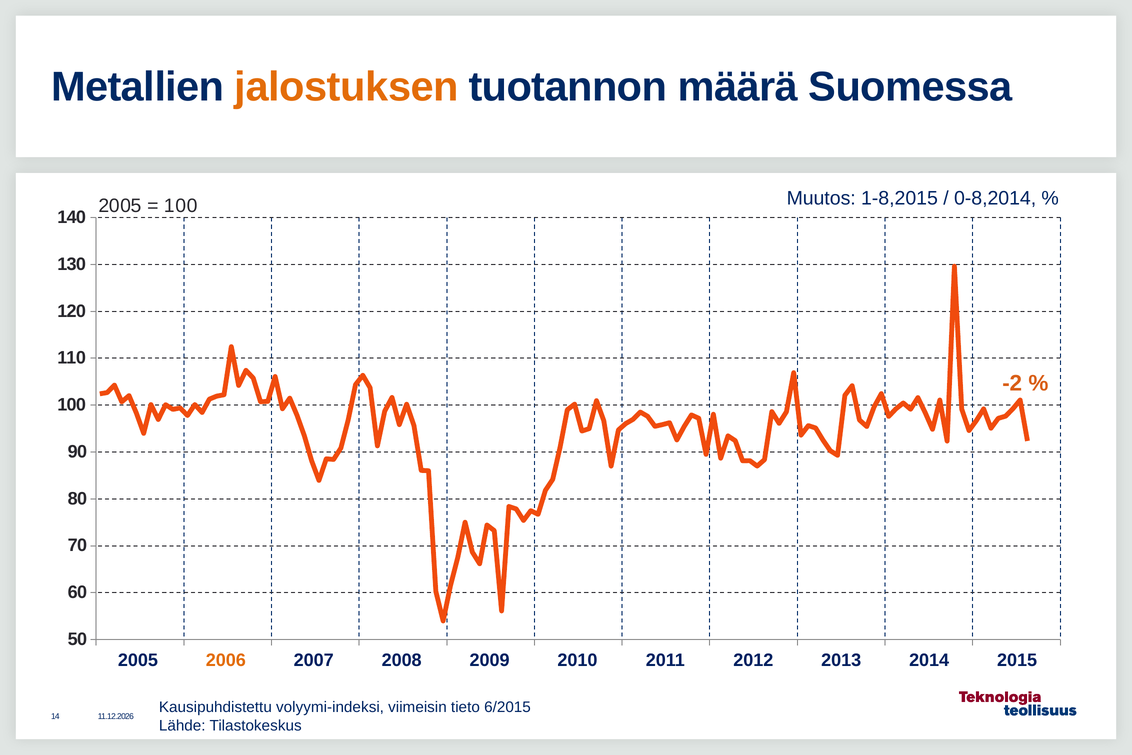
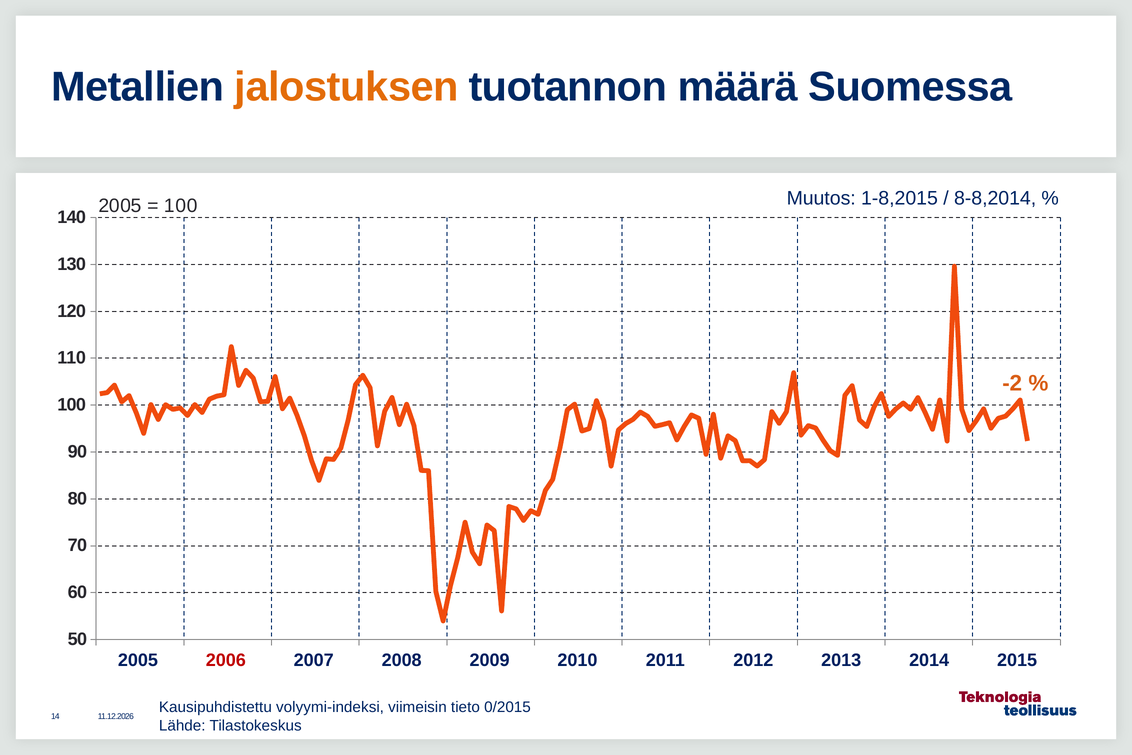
0-8,2014: 0-8,2014 -> 8-8,2014 (995, 198)
2006 colour: orange -> red (226, 660)
6/2015: 6/2015 -> 0/2015 (508, 707)
